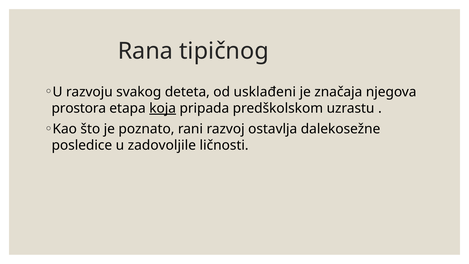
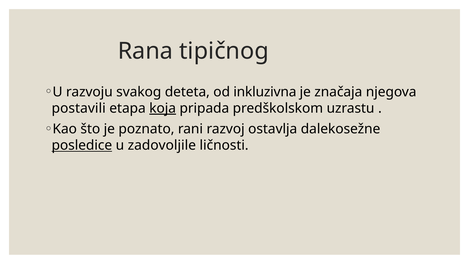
usklađeni: usklađeni -> inkluzivna (265, 92)
prostora: prostora -> postavili (79, 108)
posledice underline: none -> present (82, 145)
